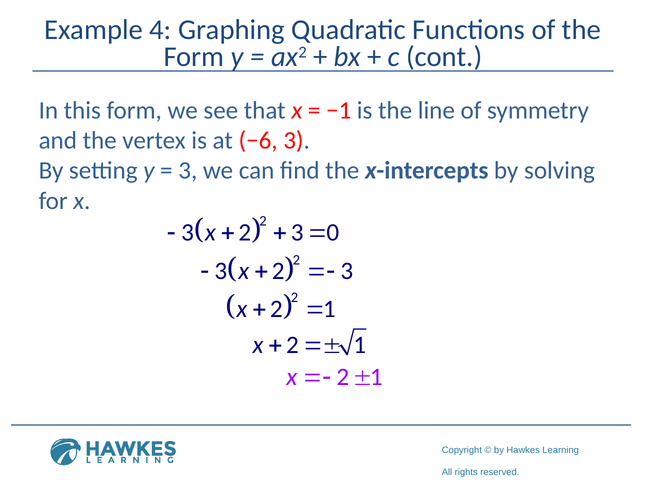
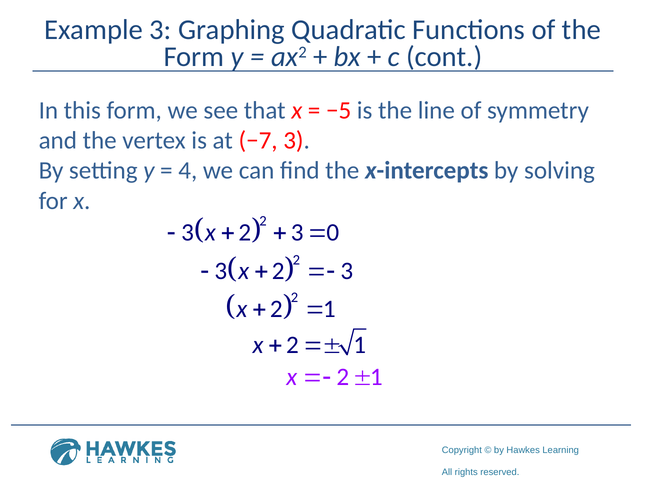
Example 4: 4 -> 3 (161, 30)
−1: −1 -> −5 (339, 110)
−6: −6 -> −7 (258, 141)
3: 3 -> 4 (188, 171)
